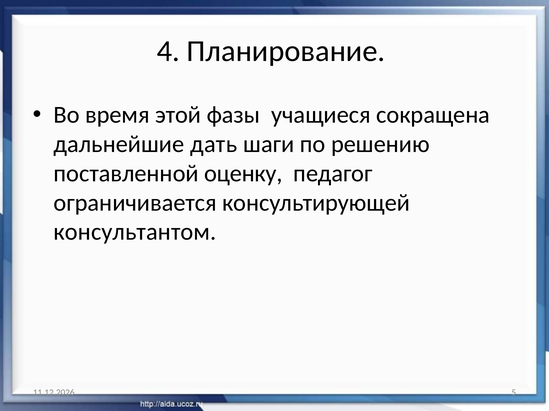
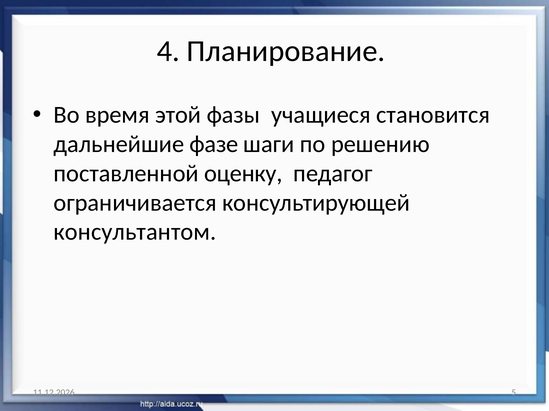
сокращена: сокращена -> становится (433, 115)
дать: дать -> фазе (214, 144)
